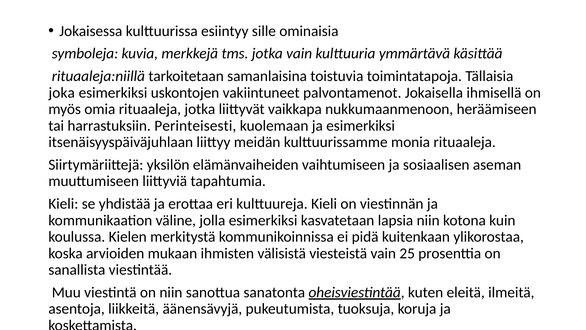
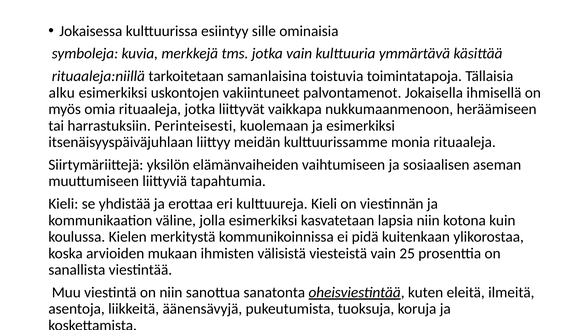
joka: joka -> alku (62, 93)
